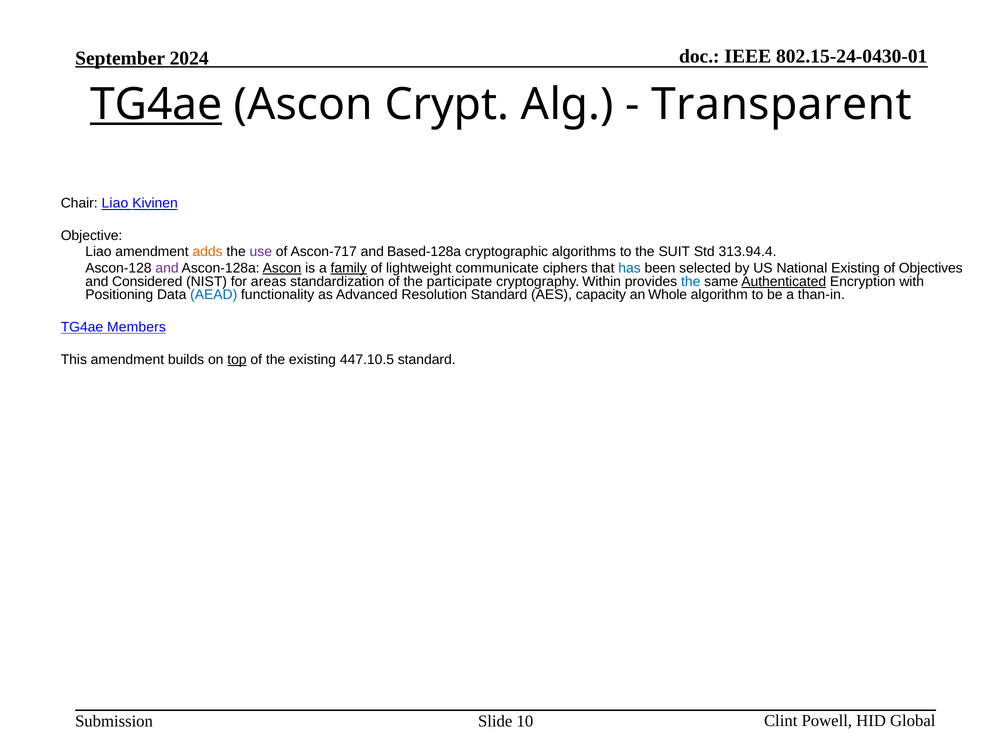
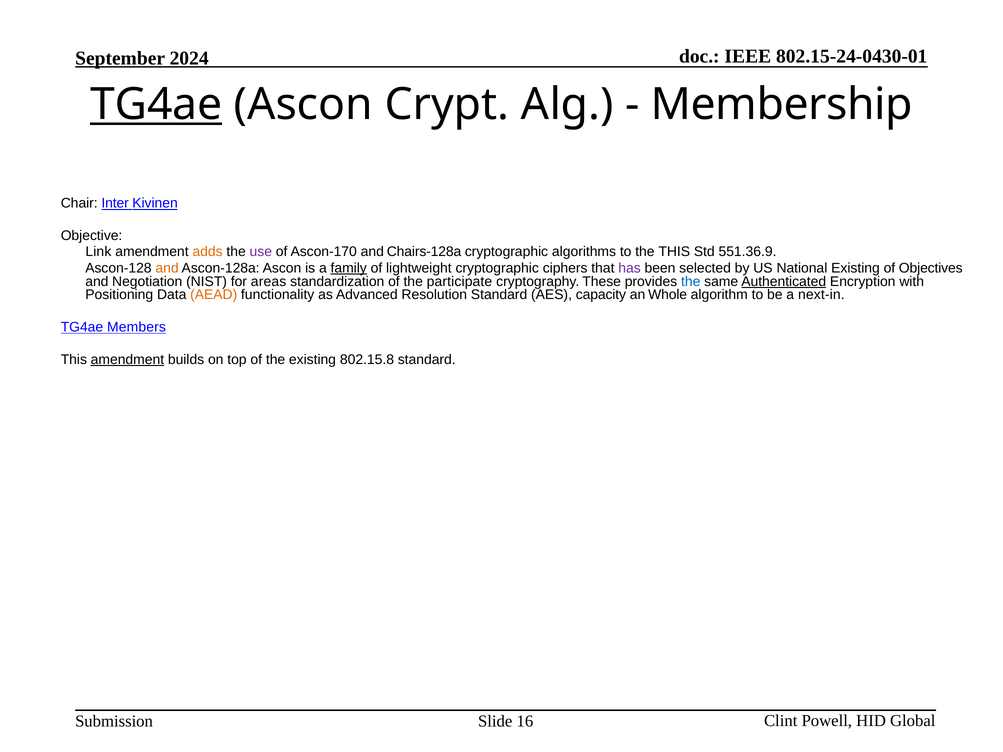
Transparent: Transparent -> Membership (782, 105)
Chair Liao: Liao -> Inter (115, 203)
Liao: Liao -> Link (98, 252)
Ascon-717: Ascon-717 -> Ascon-170 (324, 252)
Based-128a: Based-128a -> Chairs-128a (424, 252)
the SUIT: SUIT -> THIS (674, 252)
313.94.4: 313.94.4 -> 551.36.9 (748, 252)
and colour: purple -> orange (167, 268)
Ascon underline: present -> none (282, 268)
lightweight communicate: communicate -> cryptographic (497, 268)
has colour: blue -> purple (630, 268)
Considered: Considered -> Negotiation (147, 282)
Within: Within -> These (602, 282)
AEAD colour: blue -> orange (214, 295)
than-in: than-in -> next-in (821, 295)
amendment underline: none -> present (127, 360)
top underline: present -> none (237, 360)
447.10.5: 447.10.5 -> 802.15.8 (367, 360)
10: 10 -> 16 (525, 721)
